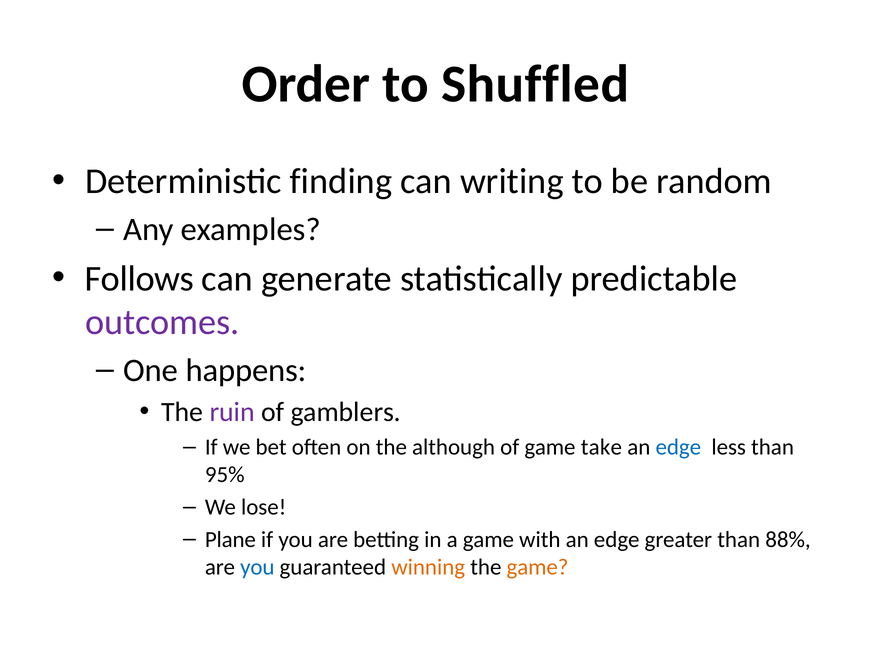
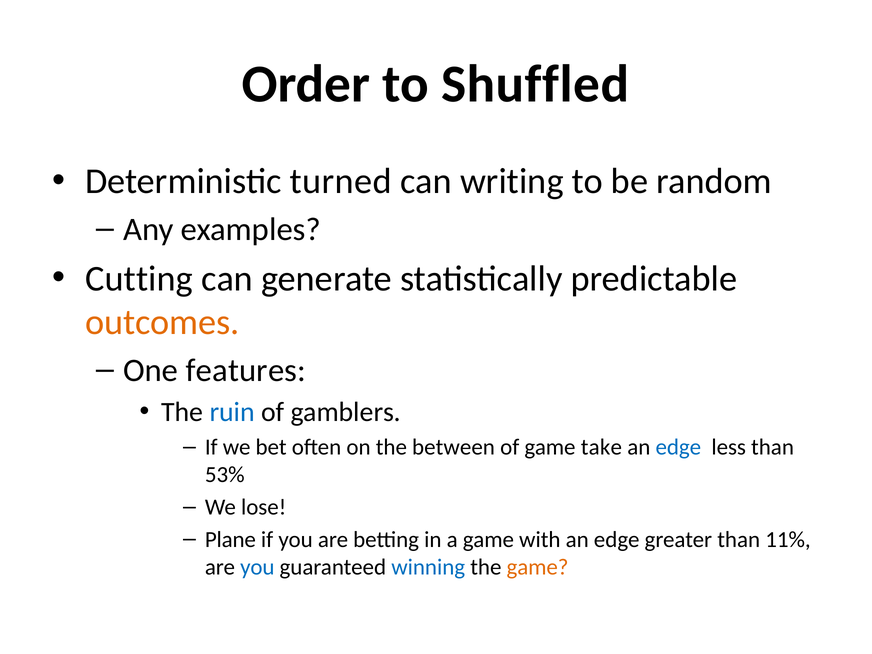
finding: finding -> turned (341, 181)
Follows: Follows -> Cutting (139, 279)
outcomes colour: purple -> orange (162, 322)
happens: happens -> features (246, 370)
ruin colour: purple -> blue (232, 412)
although: although -> between (454, 447)
95%: 95% -> 53% (225, 475)
88%: 88% -> 11% (788, 540)
winning colour: orange -> blue (428, 567)
